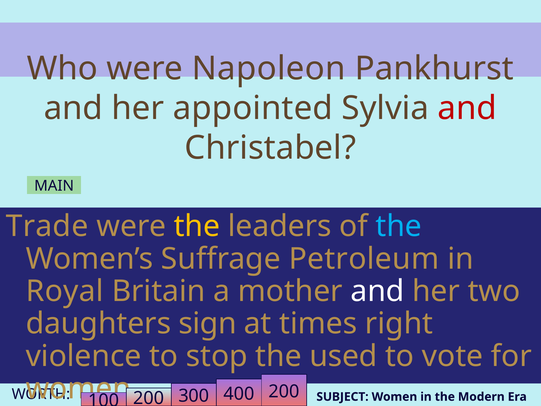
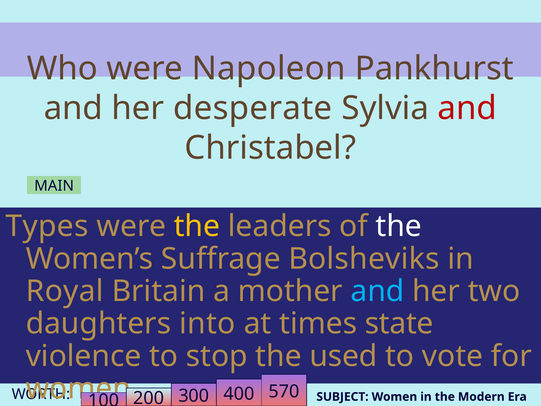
appointed: appointed -> desperate (253, 108)
Trade: Trade -> Types (47, 226)
the colour: light blue -> white (399, 226)
Petroleum: Petroleum -> Bolsheviks (364, 259)
and colour: white -> light blue (377, 291)
sign: sign -> into (207, 324)
right: right -> state (399, 324)
200: 200 -> 570 (284, 391)
